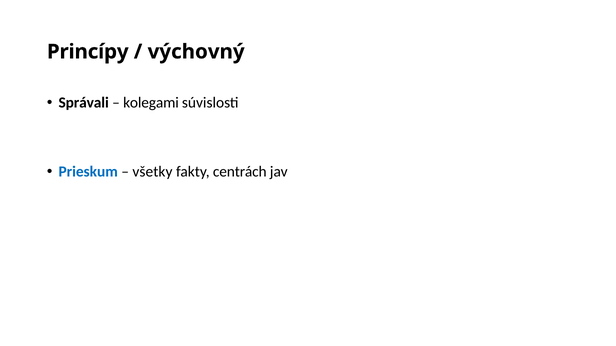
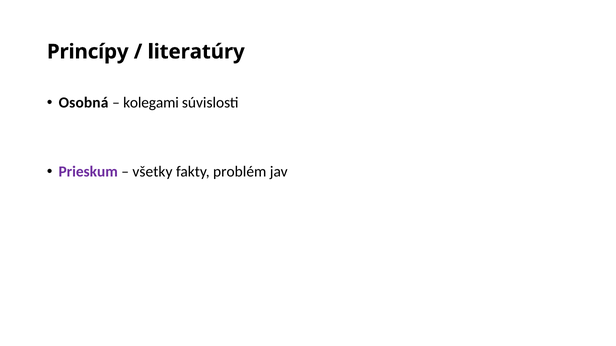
výchovný: výchovný -> literatúry (196, 52)
Správali: Správali -> Osobná (84, 103)
Prieskum colour: blue -> purple (88, 172)
centrách: centrách -> problém (240, 172)
